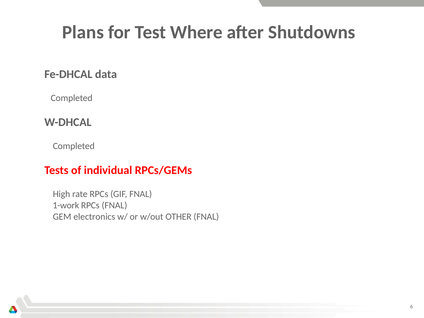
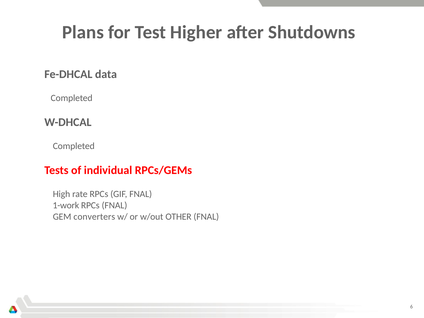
Where: Where -> Higher (196, 32)
electronics: electronics -> converters (94, 217)
